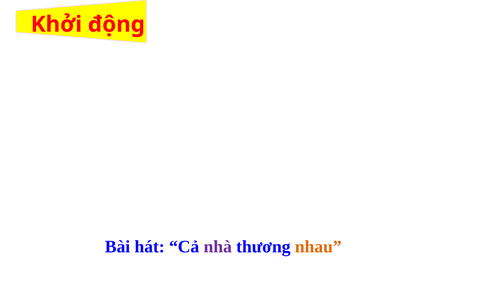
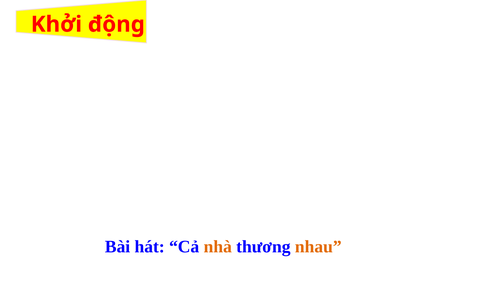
nhà colour: purple -> orange (218, 247)
